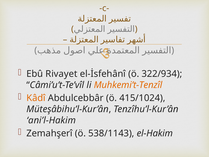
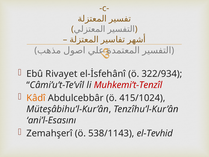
Muhkemi’t-Tenzîl colour: orange -> red (128, 85)
ani’l-Hakim: ani’l-Hakim -> ani’l-Esasını (51, 120)
el-Hakim: el-Hakim -> el-Tevhid (155, 133)
